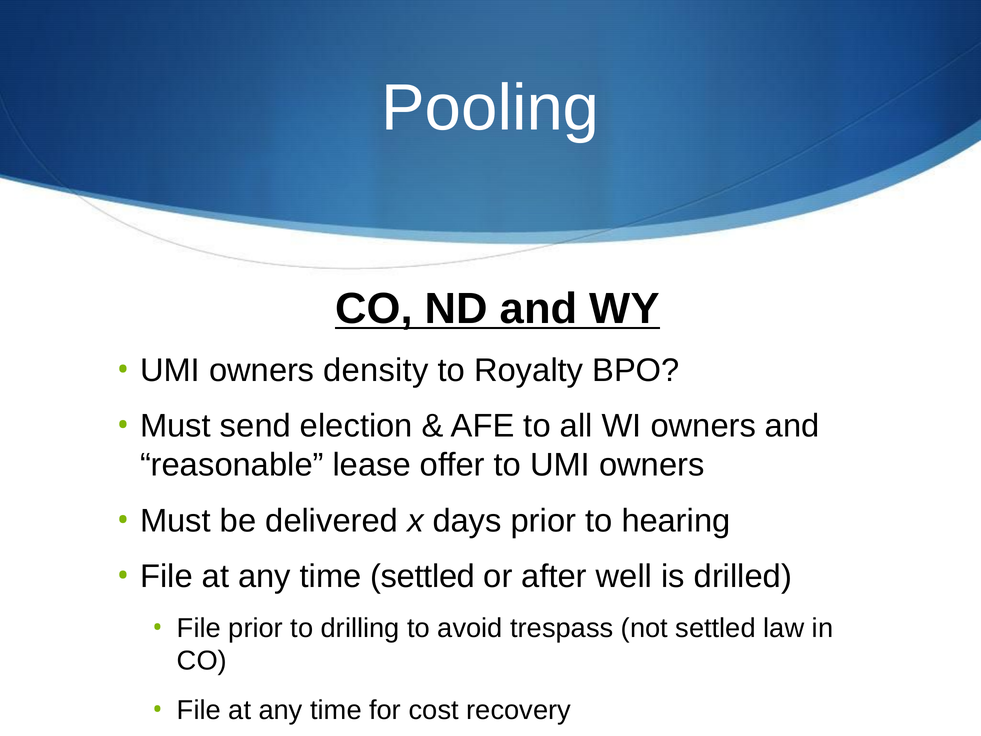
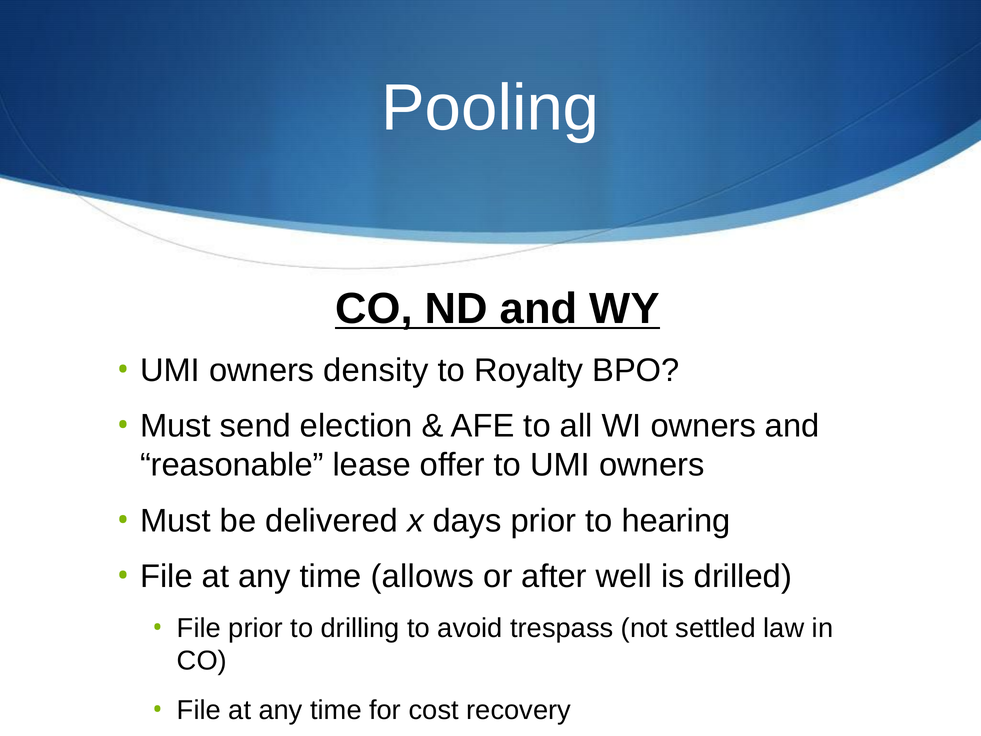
time settled: settled -> allows (422, 576)
